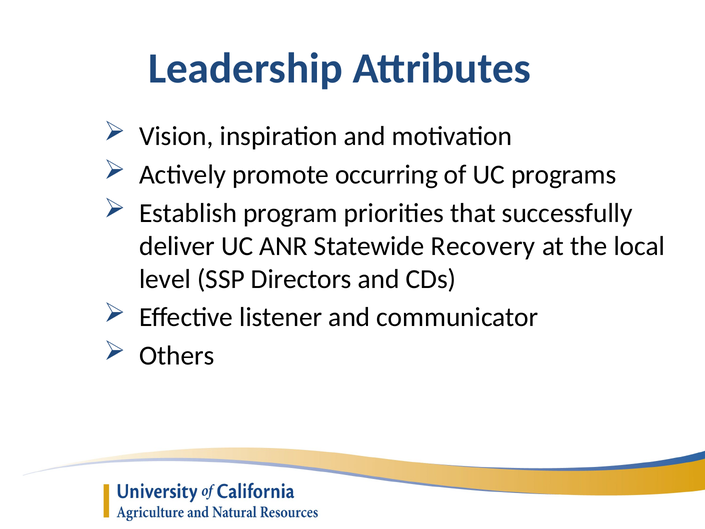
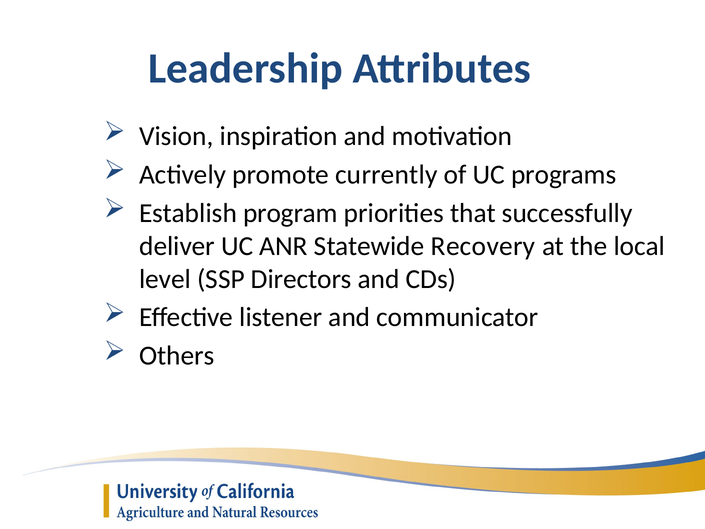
occurring: occurring -> currently (386, 175)
